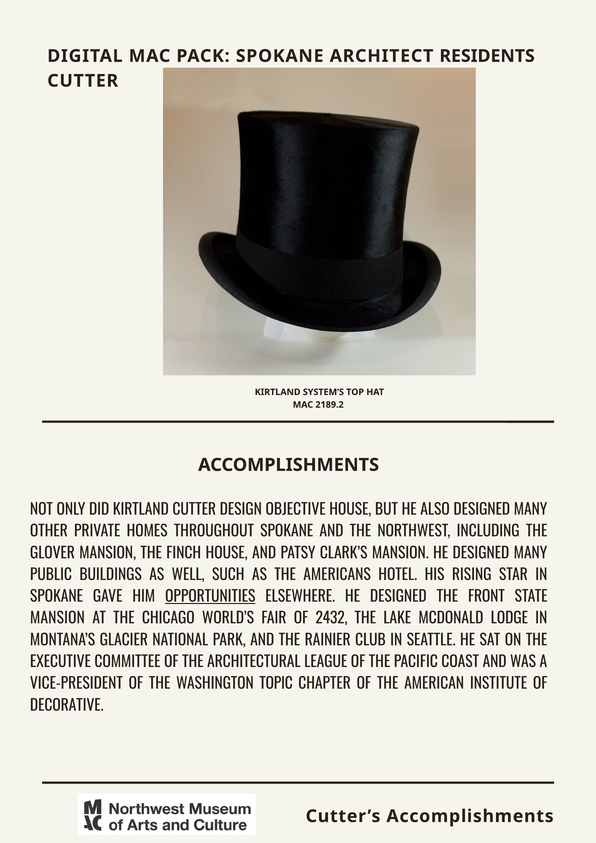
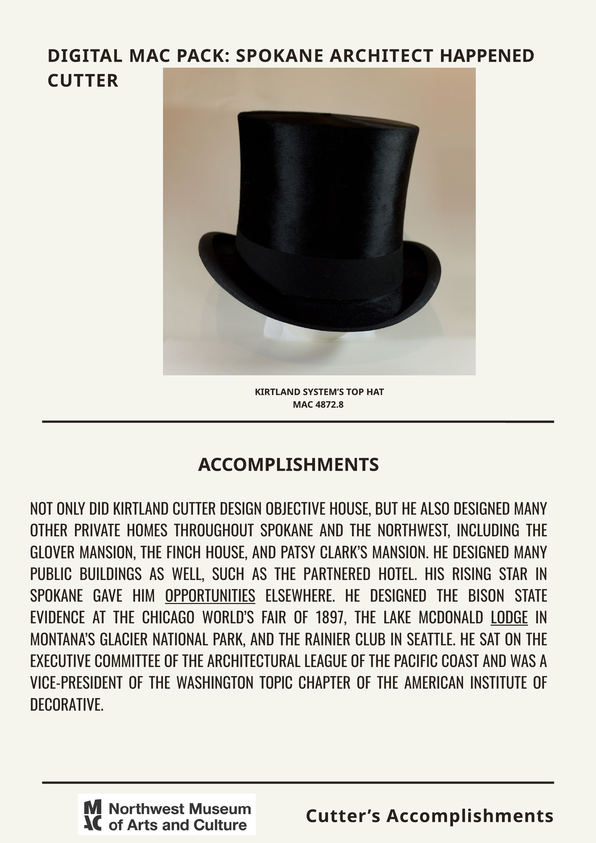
RESIDENTS: RESIDENTS -> HAPPENED (487, 56)
2189.2: 2189.2 -> 4872.8 (330, 405)
AMERICANS: AMERICANS -> PARTNERED (337, 575)
FRONT: FRONT -> BISON (486, 597)
MANSION: MANSION -> EVIDENCE (58, 618)
2432: 2432 -> 1897 (331, 618)
LODGE underline: none -> present (509, 618)
